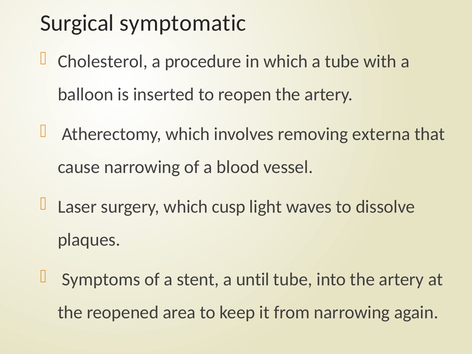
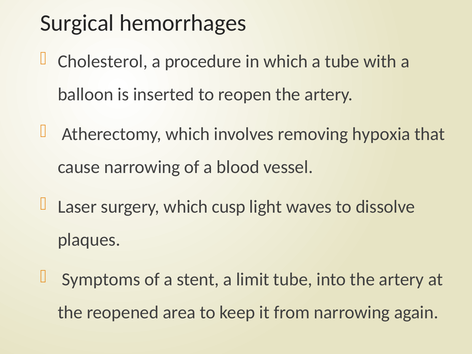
symptomatic: symptomatic -> hemorrhages (183, 23)
externa: externa -> hypoxia (381, 134)
until: until -> limit (253, 279)
